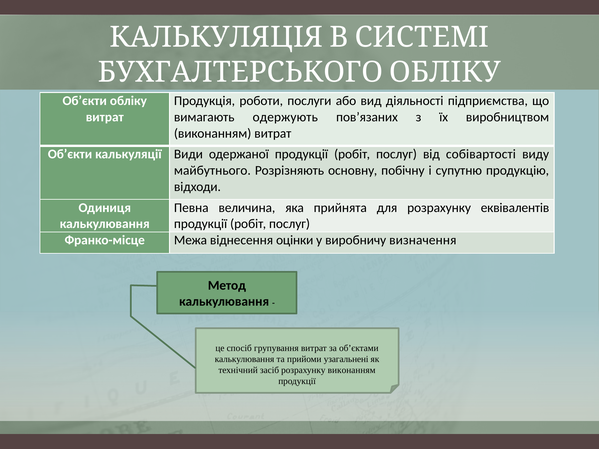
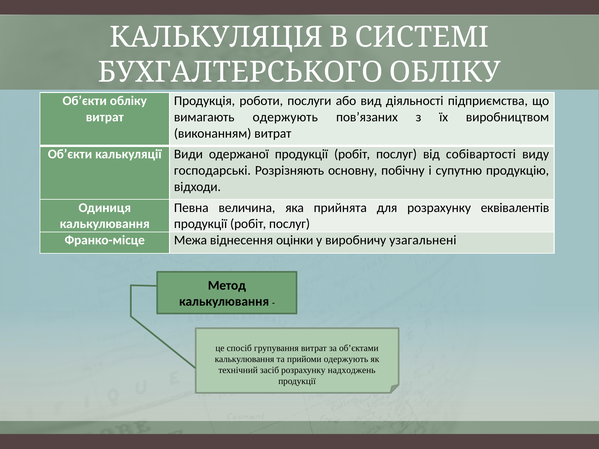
майбутнього: майбутнього -> господарські (212, 171)
визначення: визначення -> узагальнені (423, 240)
прийоми узагальнені: узагальнені -> одержують (346, 359)
розрахунку виконанням: виконанням -> надходжень (352, 370)
